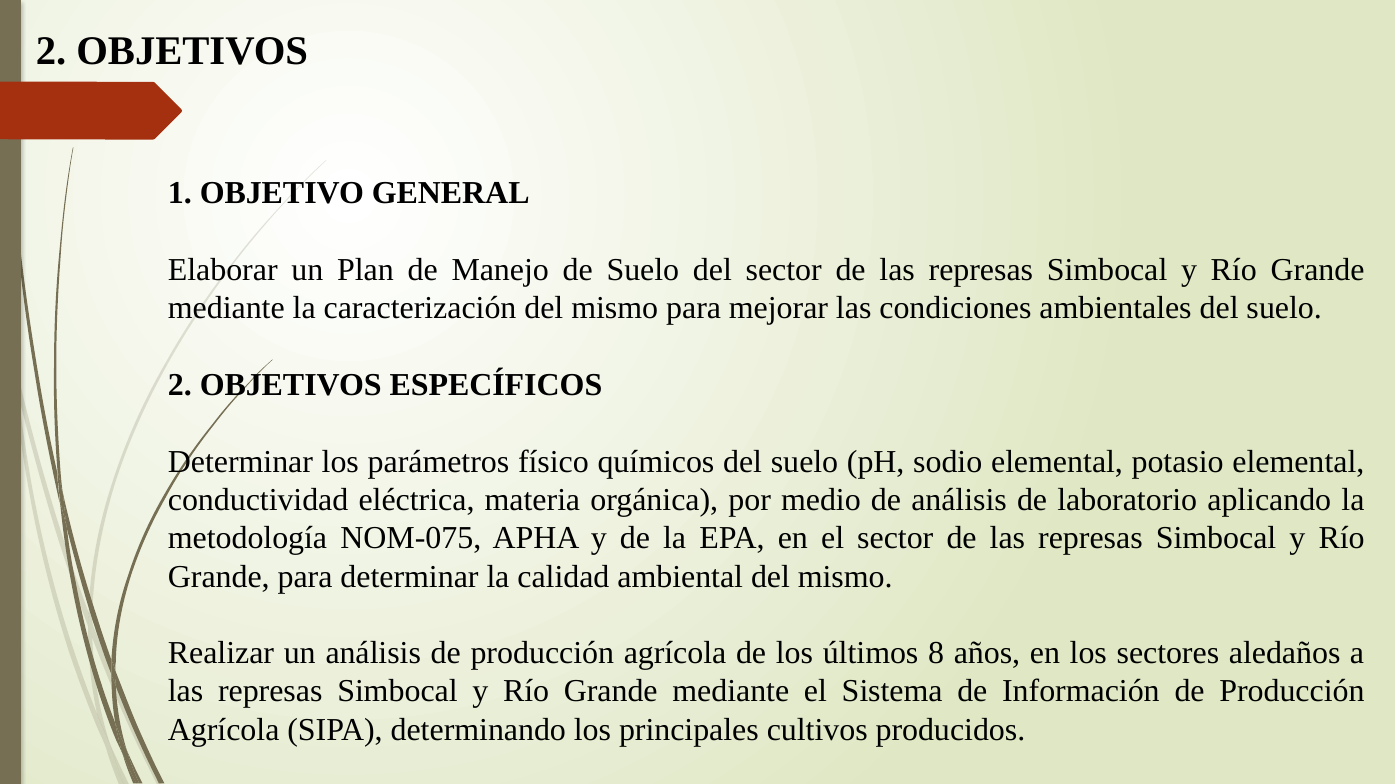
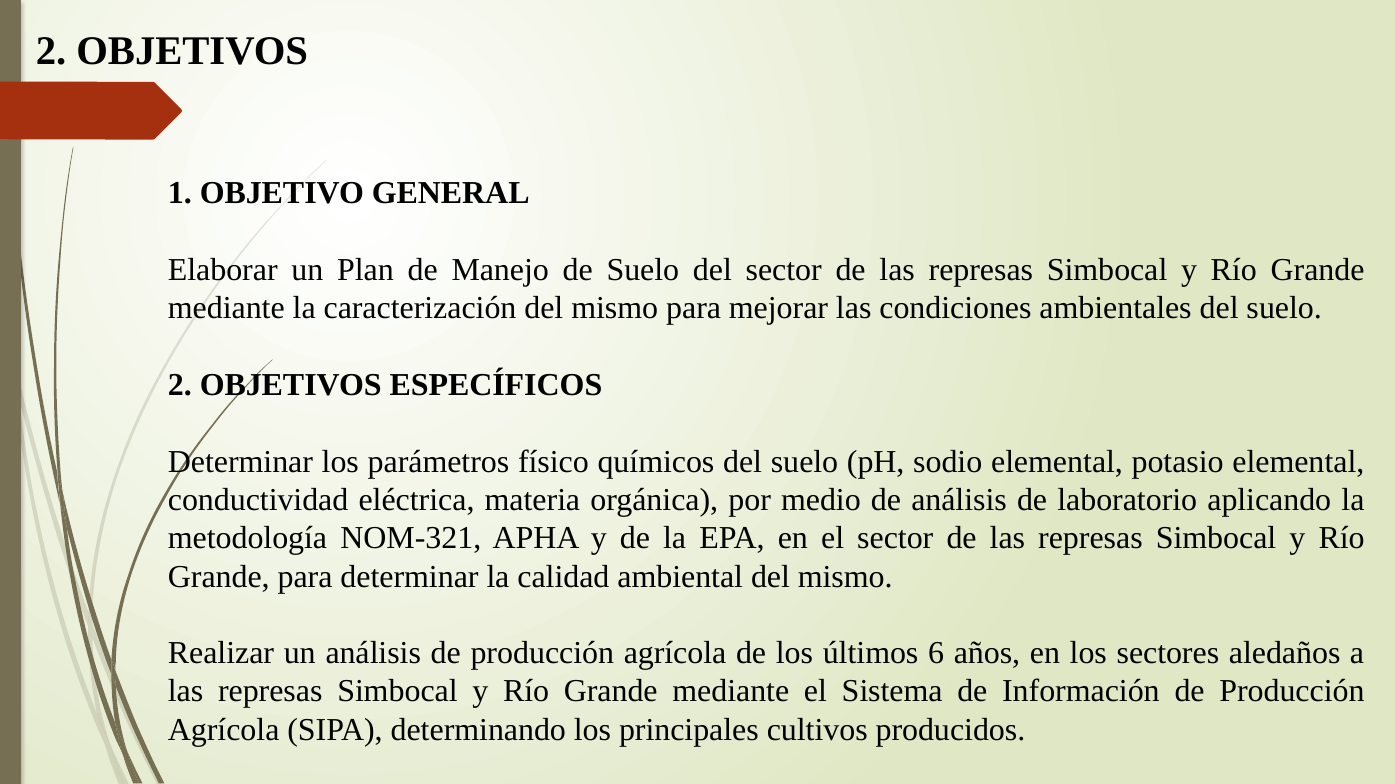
NOM-075: NOM-075 -> NOM-321 (411, 539)
8: 8 -> 6 (936, 654)
